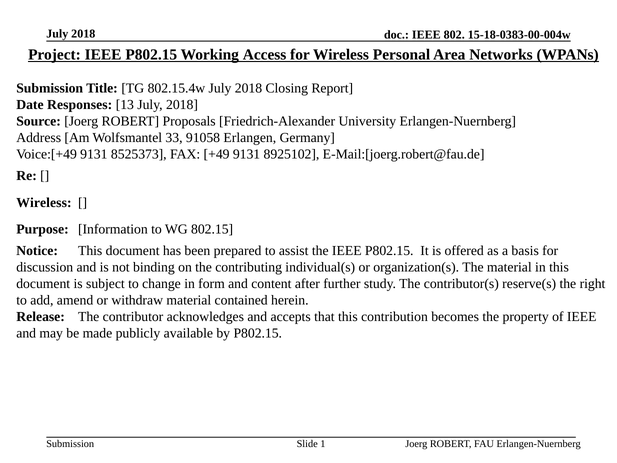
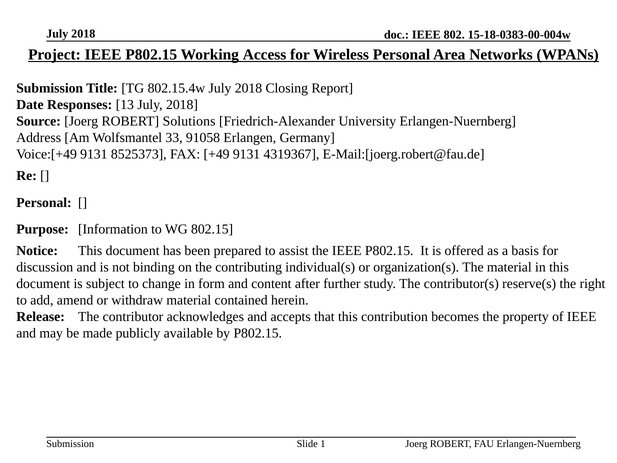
Proposals: Proposals -> Solutions (189, 121)
8925102: 8925102 -> 4319367 (291, 154)
Wireless: Wireless -> Personal (44, 202)
